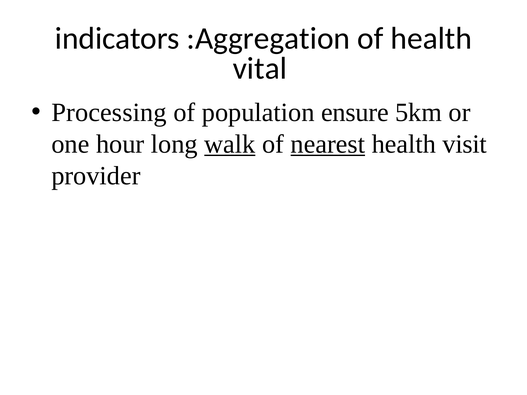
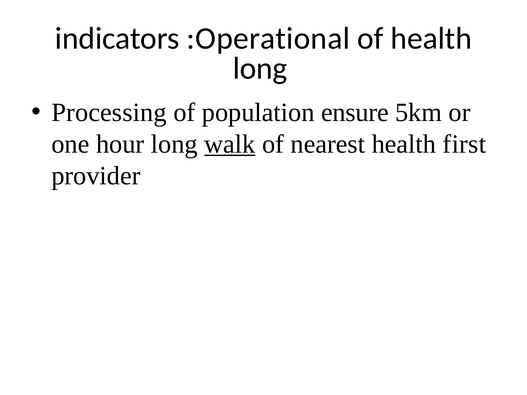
:Aggregation: :Aggregation -> :Operational (268, 38)
vital: vital -> long (260, 69)
nearest underline: present -> none (328, 144)
visit: visit -> first (464, 144)
